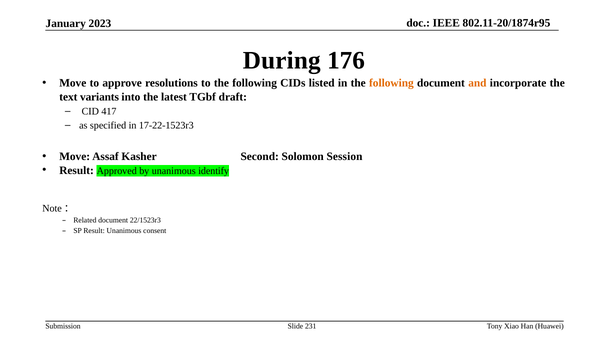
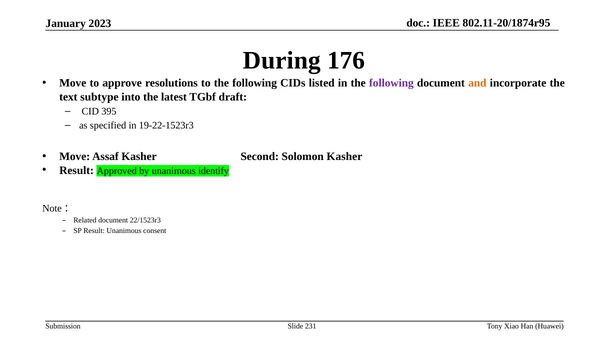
following colour: orange -> purple (391, 83)
variants: variants -> subtype (99, 97)
417: 417 -> 395 (109, 111)
17-22-1523r3: 17-22-1523r3 -> 19-22-1523r3 (166, 126)
Solomon Session: Session -> Kasher (345, 157)
